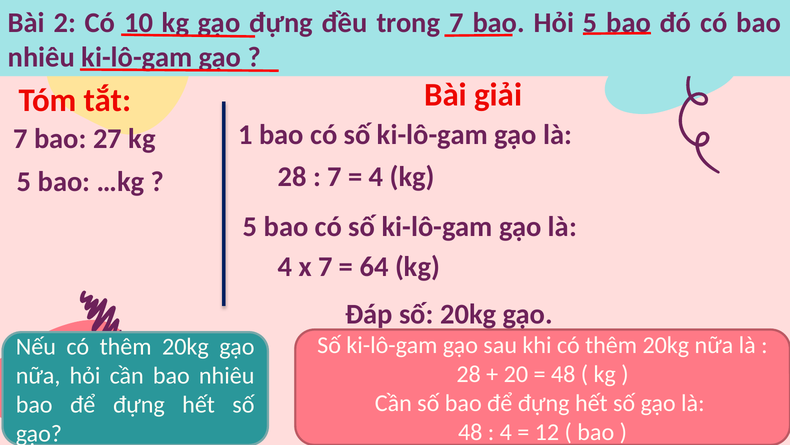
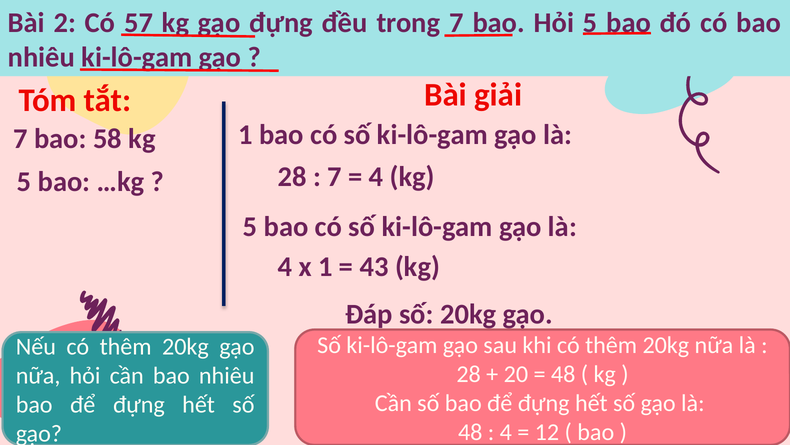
10: 10 -> 57 (139, 23)
27: 27 -> 58 (107, 139)
x 7: 7 -> 1 (325, 267)
64: 64 -> 43 (374, 267)
